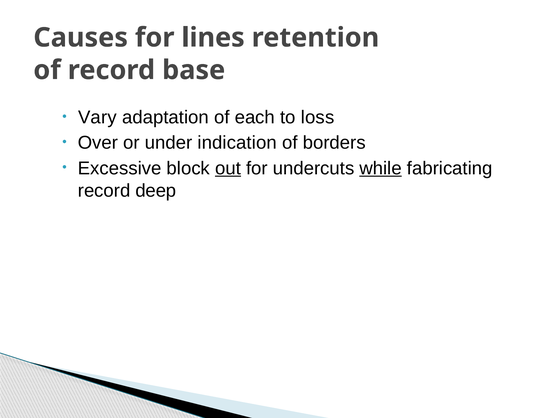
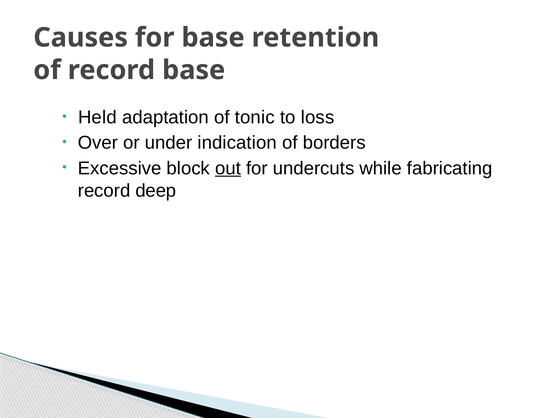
for lines: lines -> base (213, 38)
Vary: Vary -> Held (97, 117)
each: each -> tonic (255, 117)
while underline: present -> none (381, 168)
